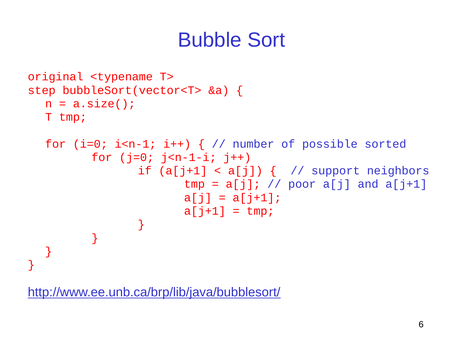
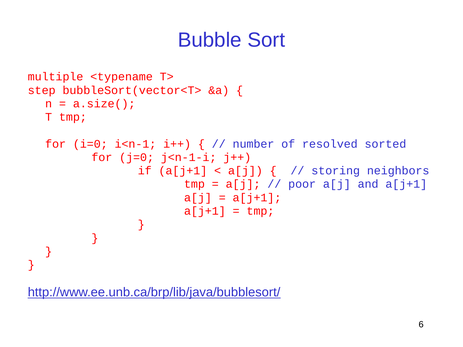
original: original -> multiple (56, 77)
possible: possible -> resolved (330, 144)
support: support -> storing (336, 171)
